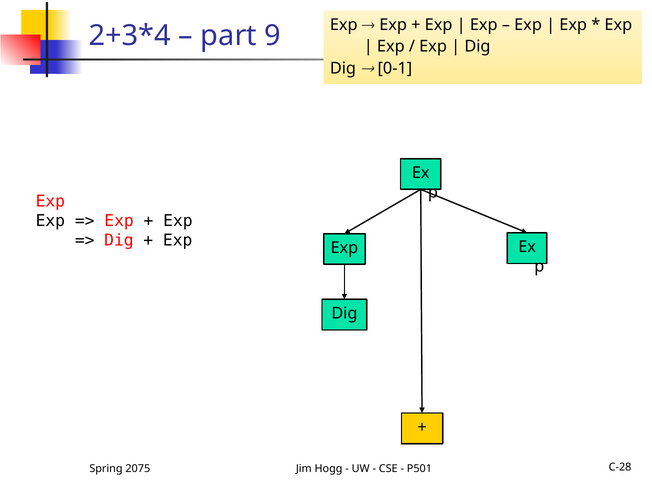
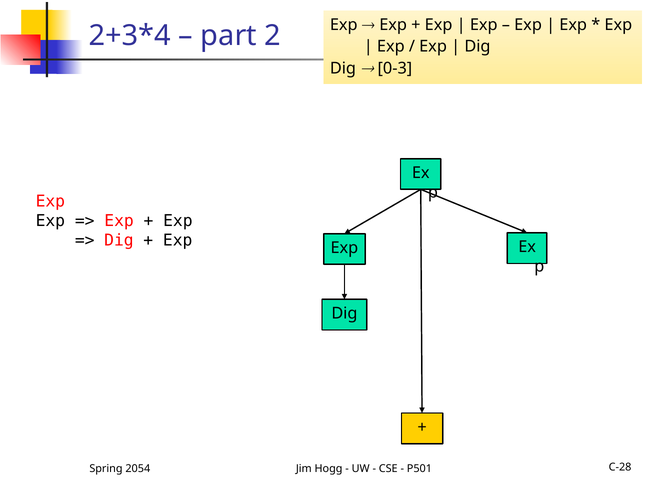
9: 9 -> 2 (273, 36)
0-1: 0-1 -> 0-3 (395, 68)
2075: 2075 -> 2054 (138, 469)
